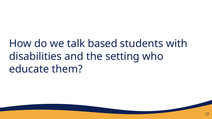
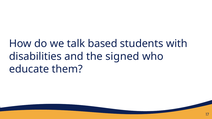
setting: setting -> signed (122, 56)
